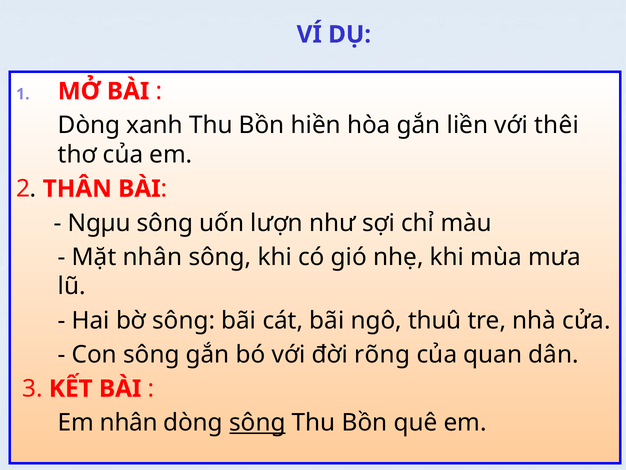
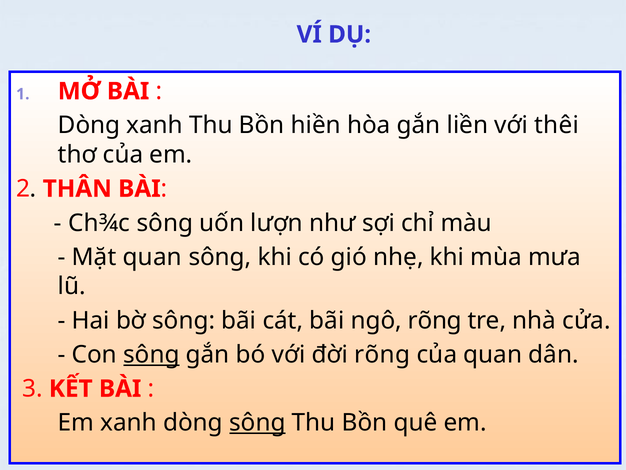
Ngµu: Ngµu -> Ch¾c (99, 223)
Mặt nhân: nhân -> quan (152, 257)
ngô thuû: thuû -> rõng (435, 320)
sông underline: none -> present (151, 354)
Em nhân: nhân -> xanh (129, 422)
